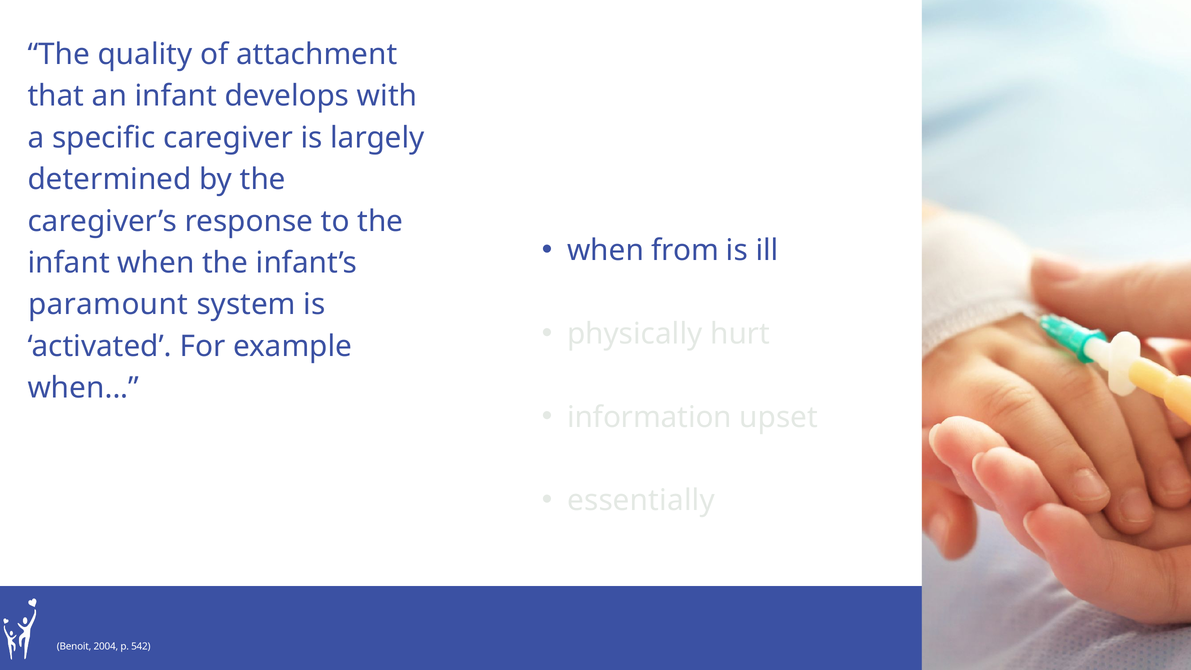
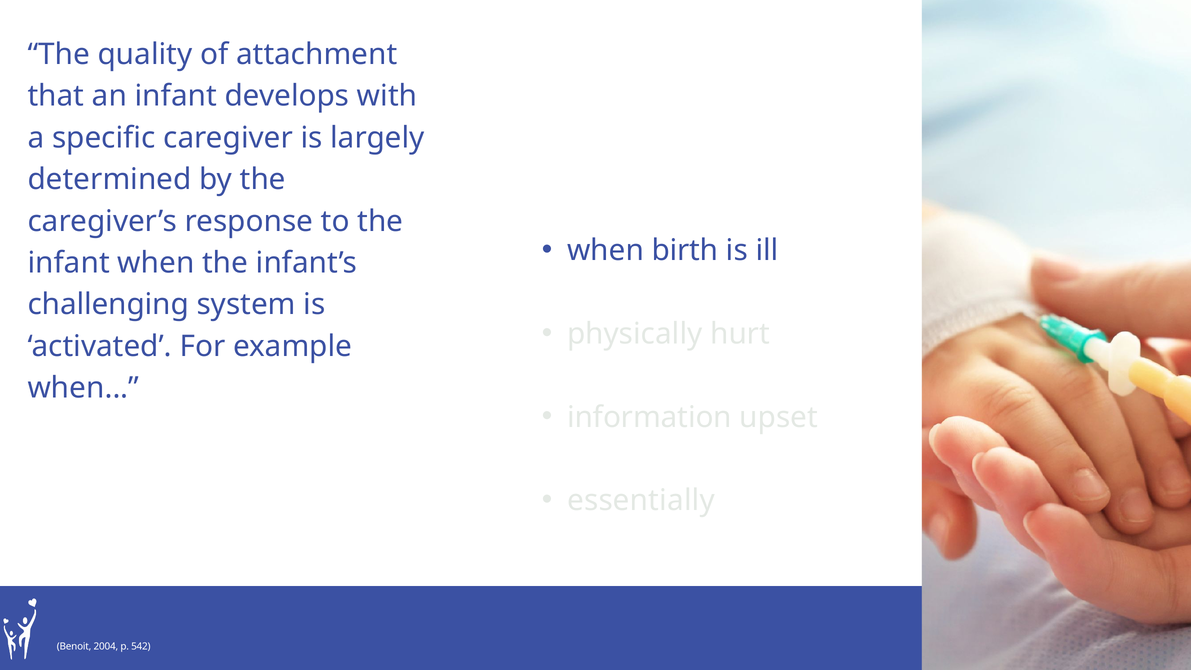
from: from -> birth (685, 250)
paramount: paramount -> challenging (108, 305)
